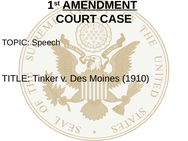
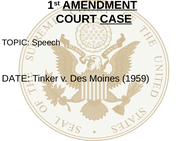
CASE underline: none -> present (116, 19)
TITLE: TITLE -> DATE (16, 79)
1910: 1910 -> 1959 (136, 79)
